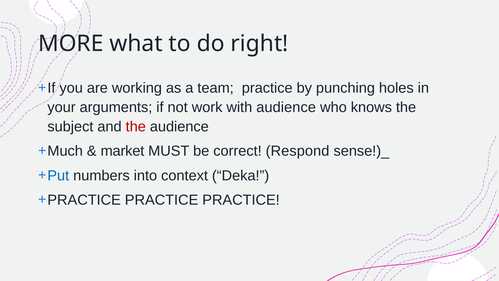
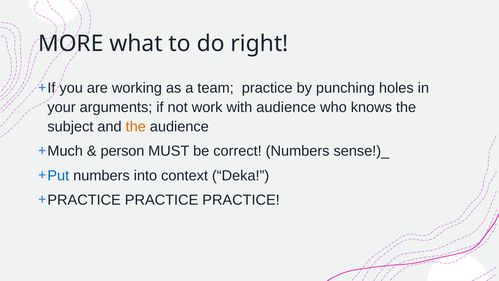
the colour: red -> orange (136, 127)
market: market -> person (122, 151)
correct Respond: Respond -> Numbers (298, 151)
